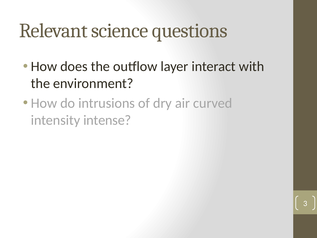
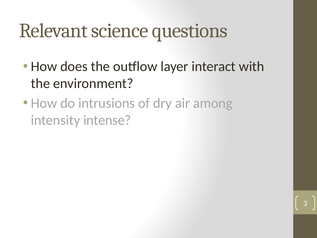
curved: curved -> among (213, 103)
